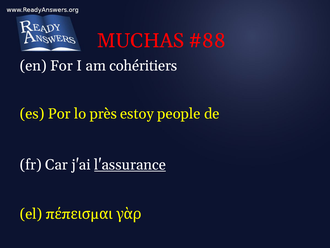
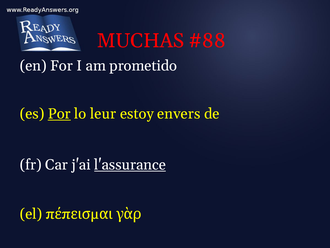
cohéritiers: cohéritiers -> prometido (143, 66)
Por underline: none -> present (59, 114)
près: près -> leur (103, 114)
people: people -> envers (179, 114)
